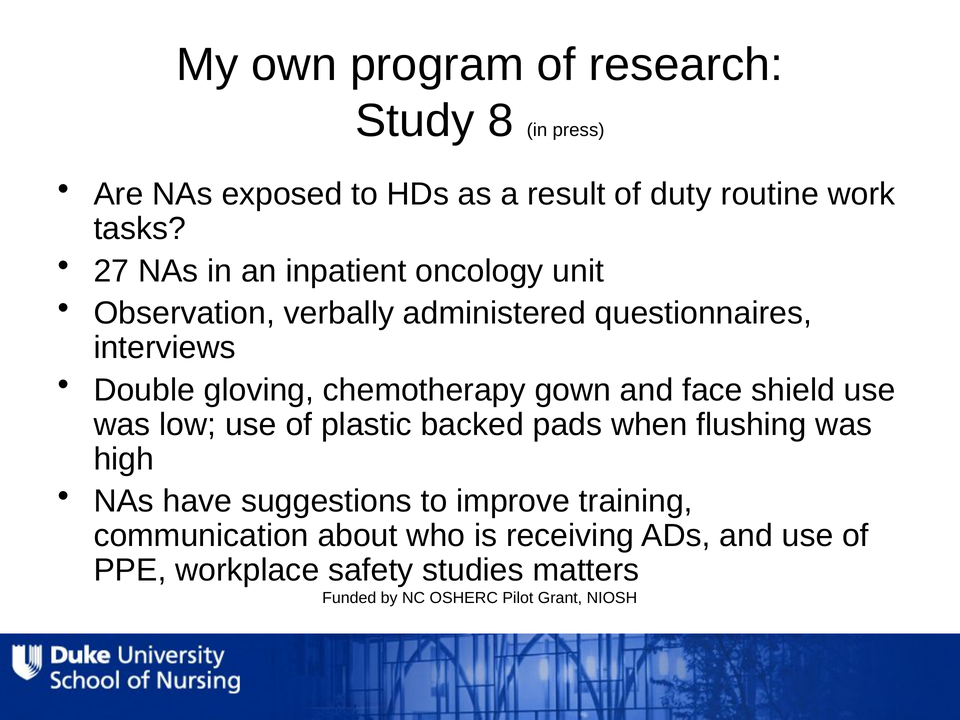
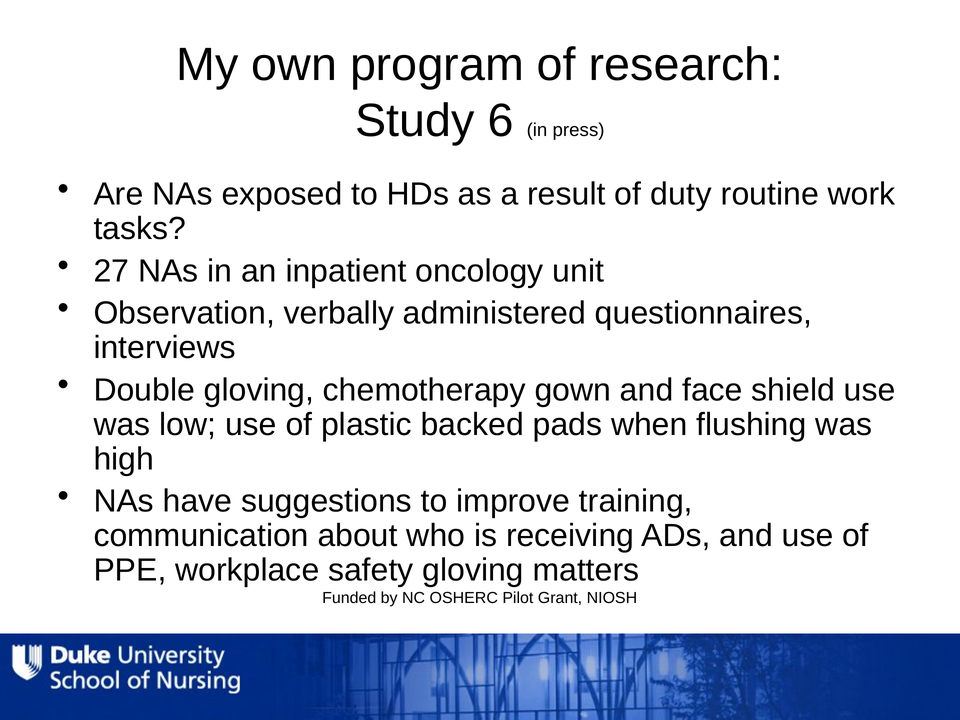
8: 8 -> 6 (501, 121)
safety studies: studies -> gloving (473, 570)
